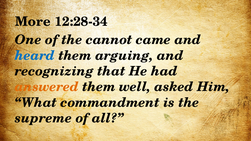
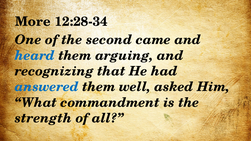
cannot: cannot -> second (109, 40)
answered colour: orange -> blue (47, 87)
supreme: supreme -> strength (43, 118)
